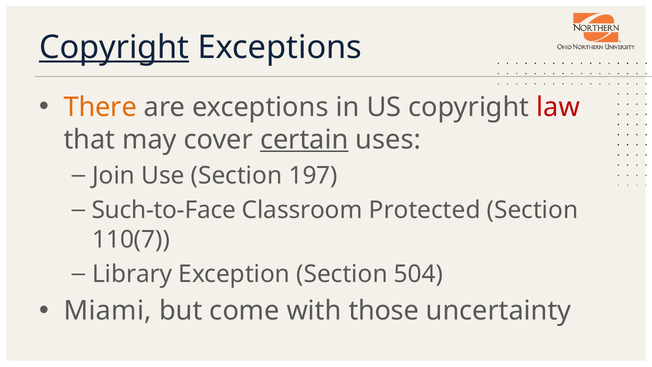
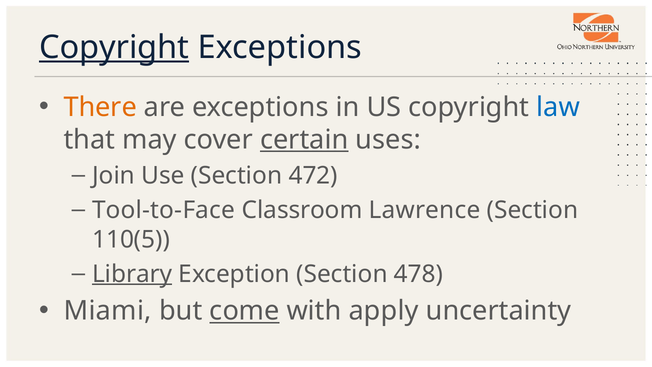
law colour: red -> blue (558, 107)
197: 197 -> 472 (313, 176)
Such-to-Face: Such-to-Face -> Tool-to-Face (164, 210)
Protected: Protected -> Lawrence (425, 210)
110(7: 110(7 -> 110(5 (131, 239)
Library underline: none -> present (132, 274)
504: 504 -> 478 (419, 274)
come underline: none -> present (245, 311)
those: those -> apply (384, 311)
